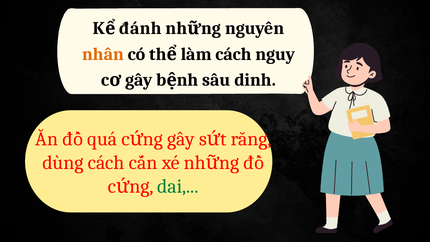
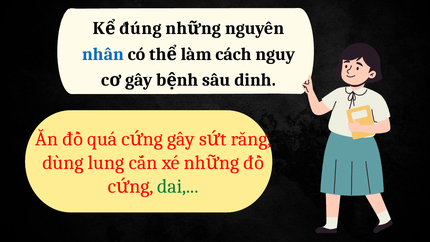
đánh: đánh -> đúng (140, 28)
nhân colour: orange -> blue (103, 54)
dùng cách: cách -> lung (106, 163)
